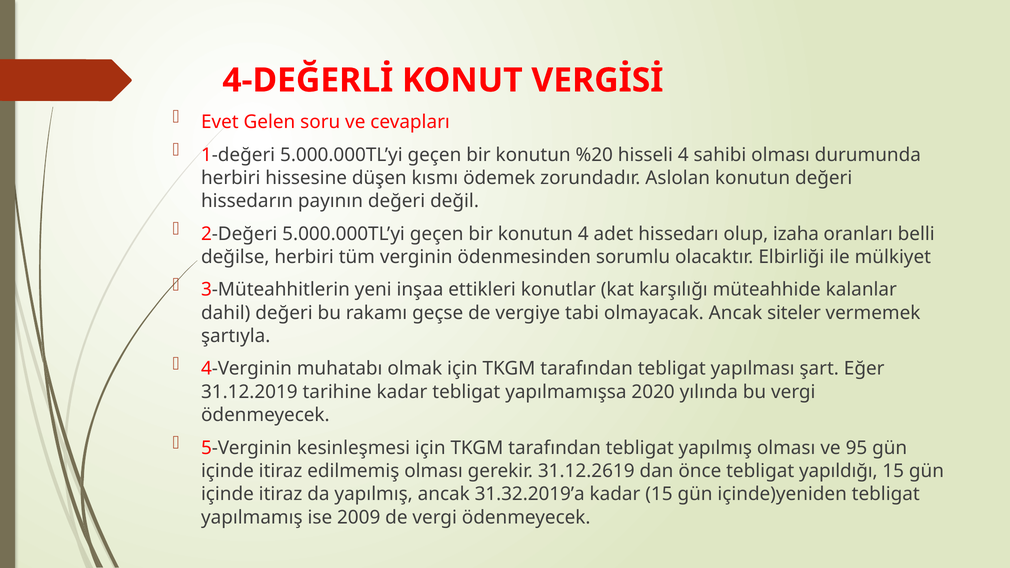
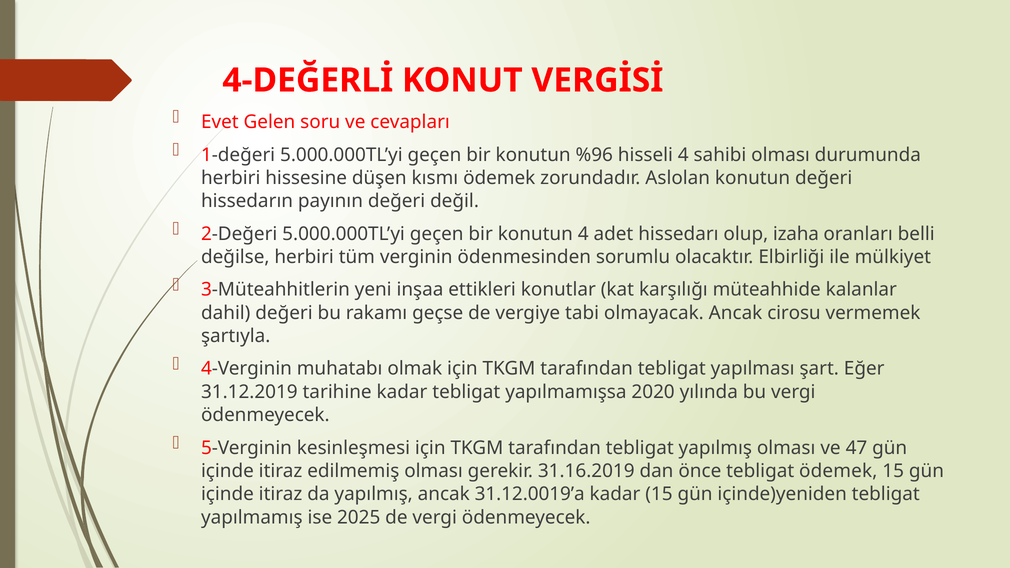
%20: %20 -> %96 (594, 155)
siteler: siteler -> cirosu (794, 313)
95: 95 -> 47 (856, 448)
31.12.2619: 31.12.2619 -> 31.16.2019 (586, 471)
tebligat yapıldığı: yapıldığı -> ödemek (838, 471)
31.32.2019’a: 31.32.2019’a -> 31.12.0019’a (530, 494)
2009: 2009 -> 2025 (359, 517)
